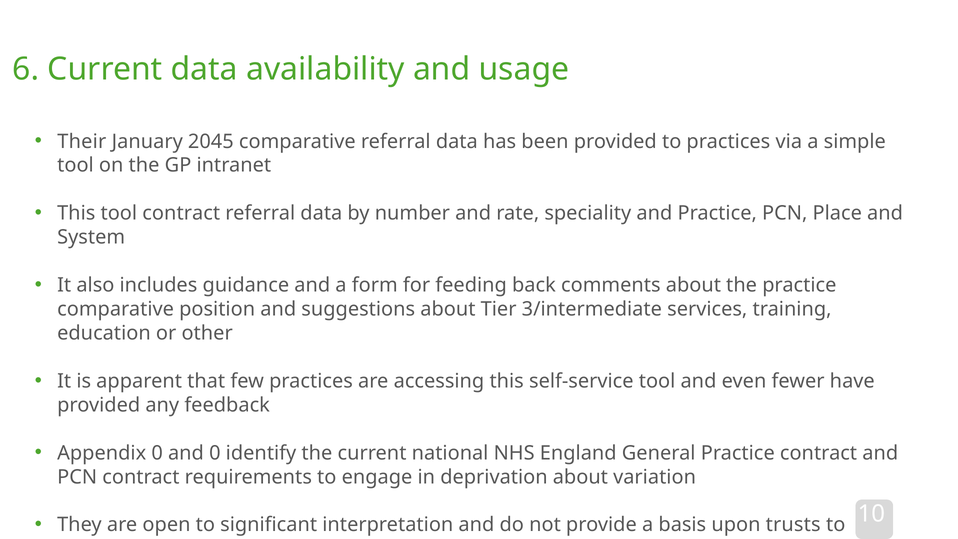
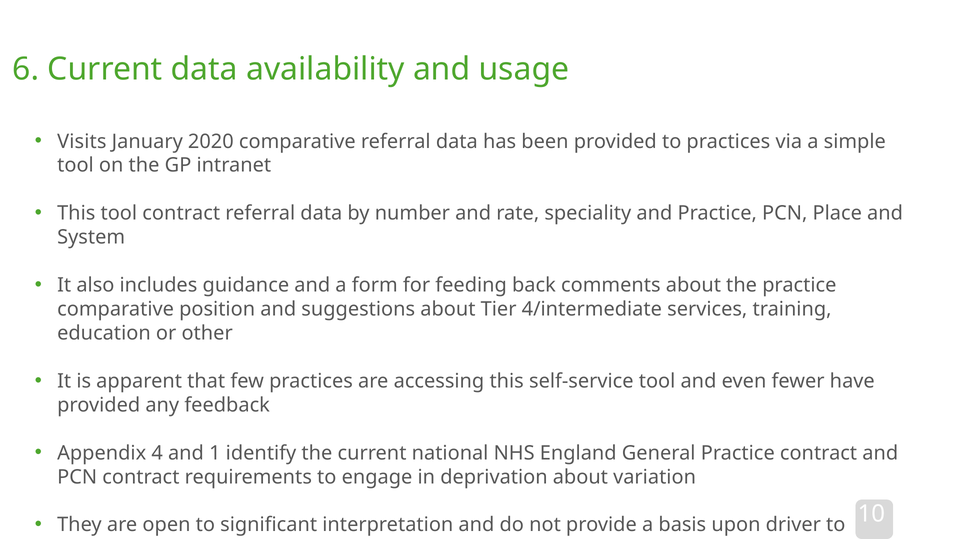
Their: Their -> Visits (82, 141)
2045: 2045 -> 2020 (211, 141)
3/intermediate: 3/intermediate -> 4/intermediate (592, 309)
Appendix 0: 0 -> 4 (157, 453)
and 0: 0 -> 1 (215, 453)
trusts: trusts -> driver (793, 525)
